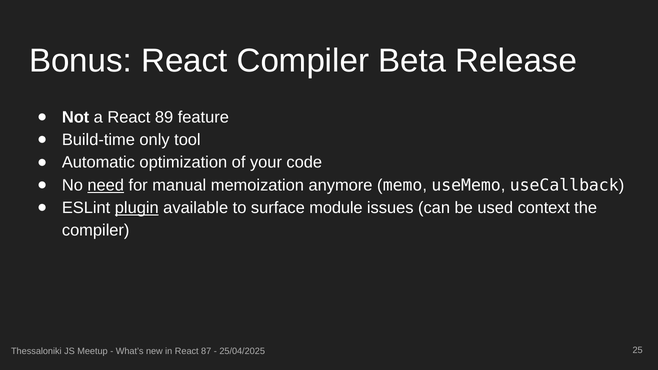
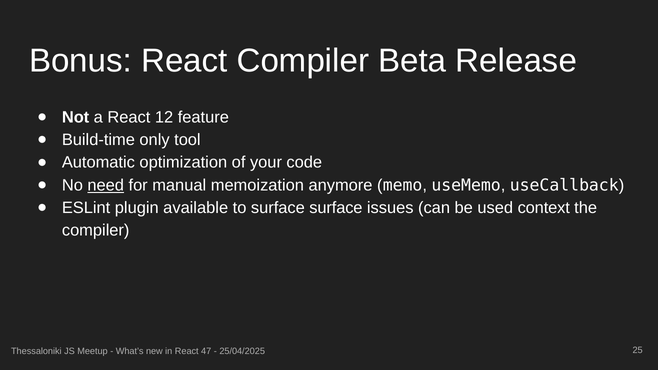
89: 89 -> 12 (164, 117)
plugin underline: present -> none (137, 208)
surface module: module -> surface (336, 208)
87: 87 -> 47 (206, 351)
